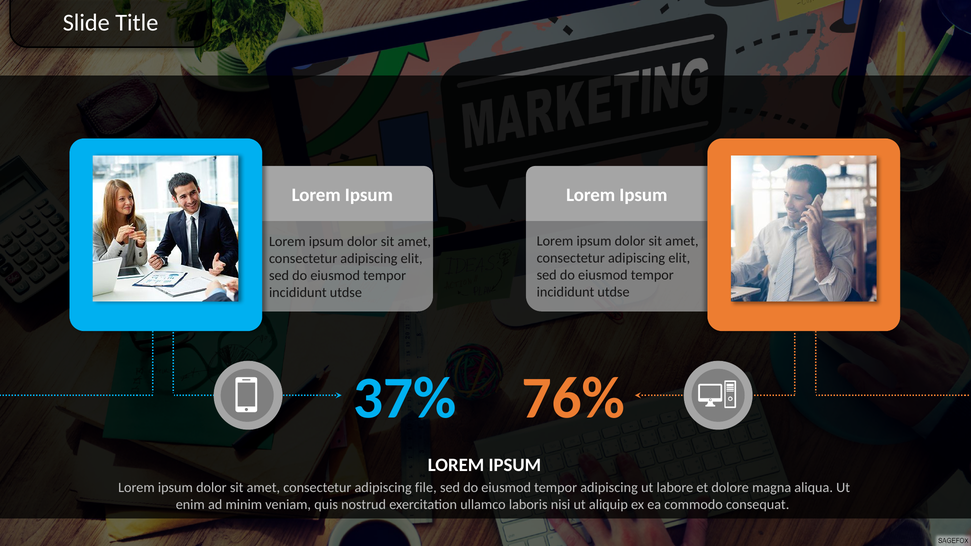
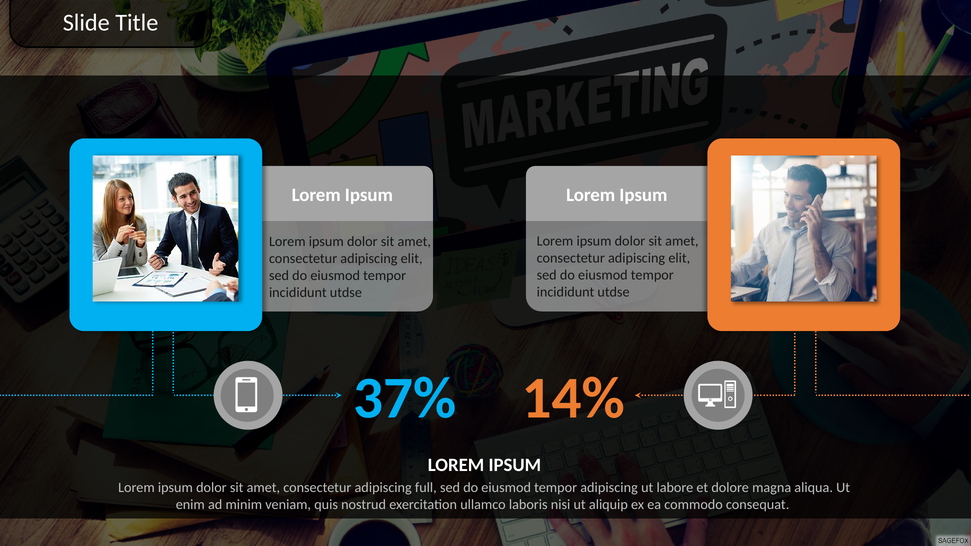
76%: 76% -> 14% (573, 398)
file: file -> full (426, 488)
